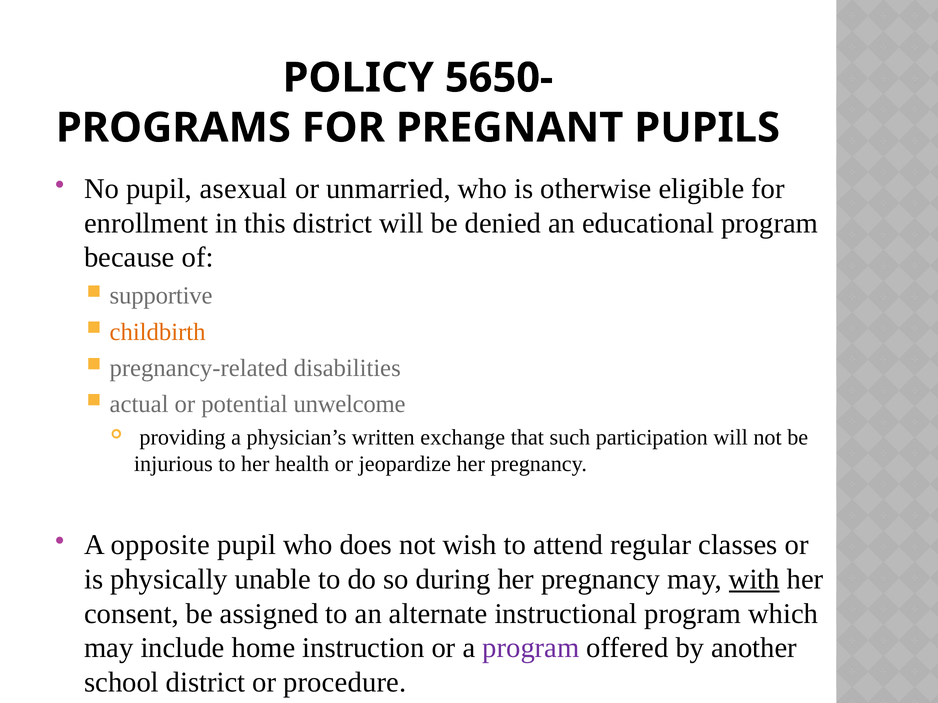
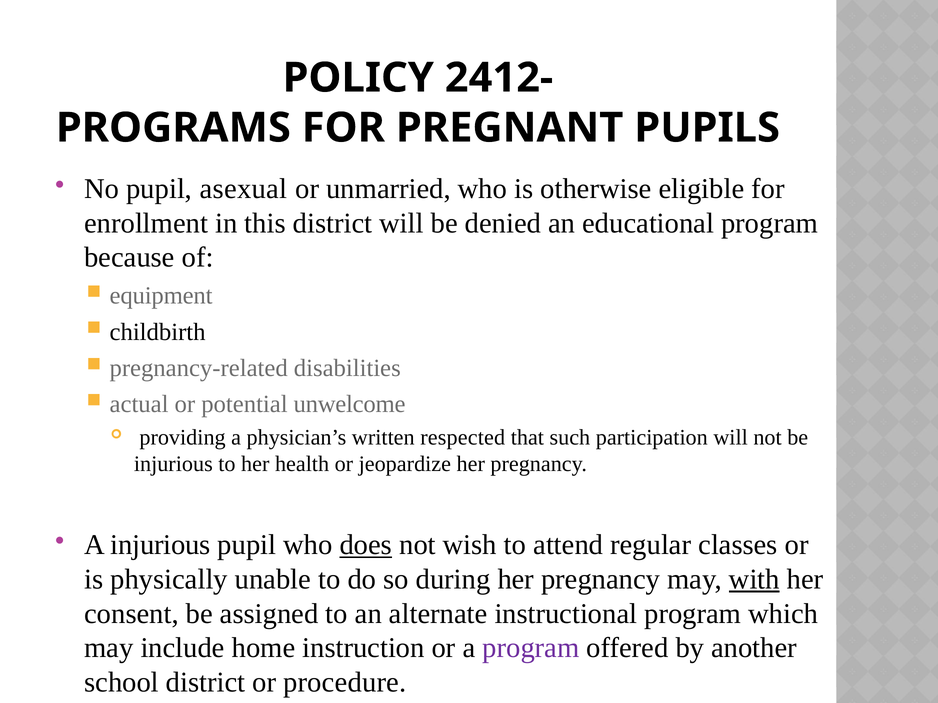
5650-: 5650- -> 2412- (499, 78)
supportive: supportive -> equipment (161, 296)
childbirth colour: orange -> black (158, 332)
exchange: exchange -> respected (463, 438)
A opposite: opposite -> injurious (161, 545)
does underline: none -> present (366, 545)
